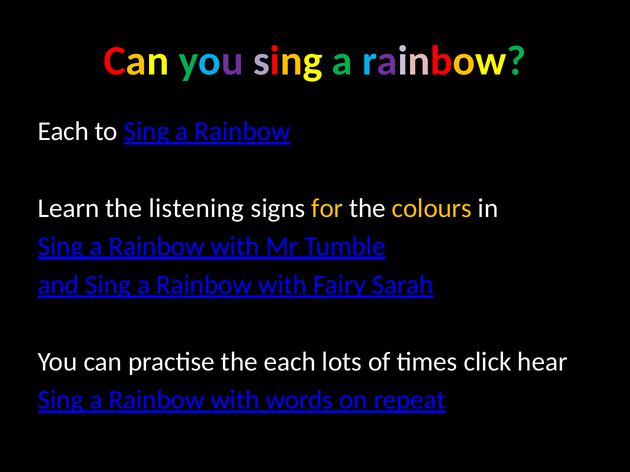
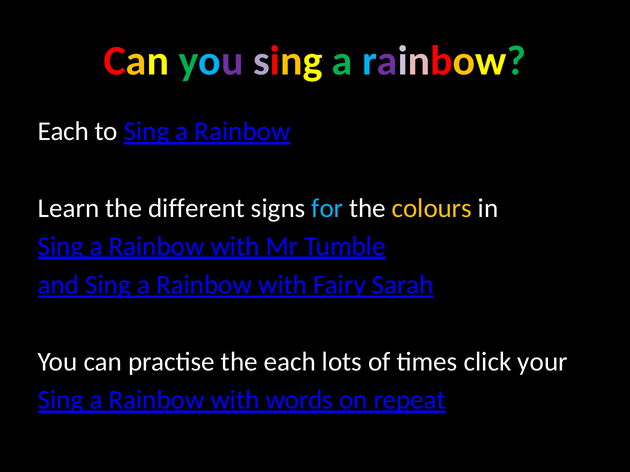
listening: listening -> different (197, 208)
for colour: yellow -> light blue (327, 208)
hear: hear -> your (543, 362)
